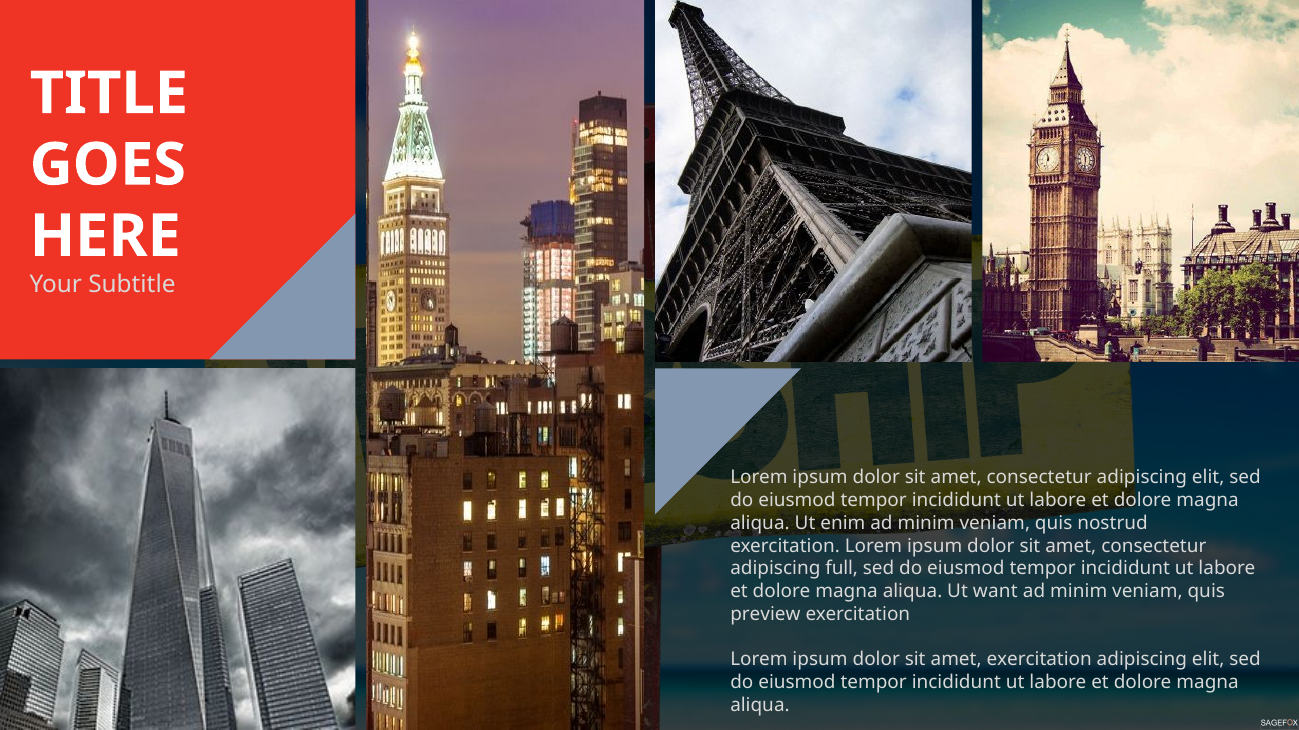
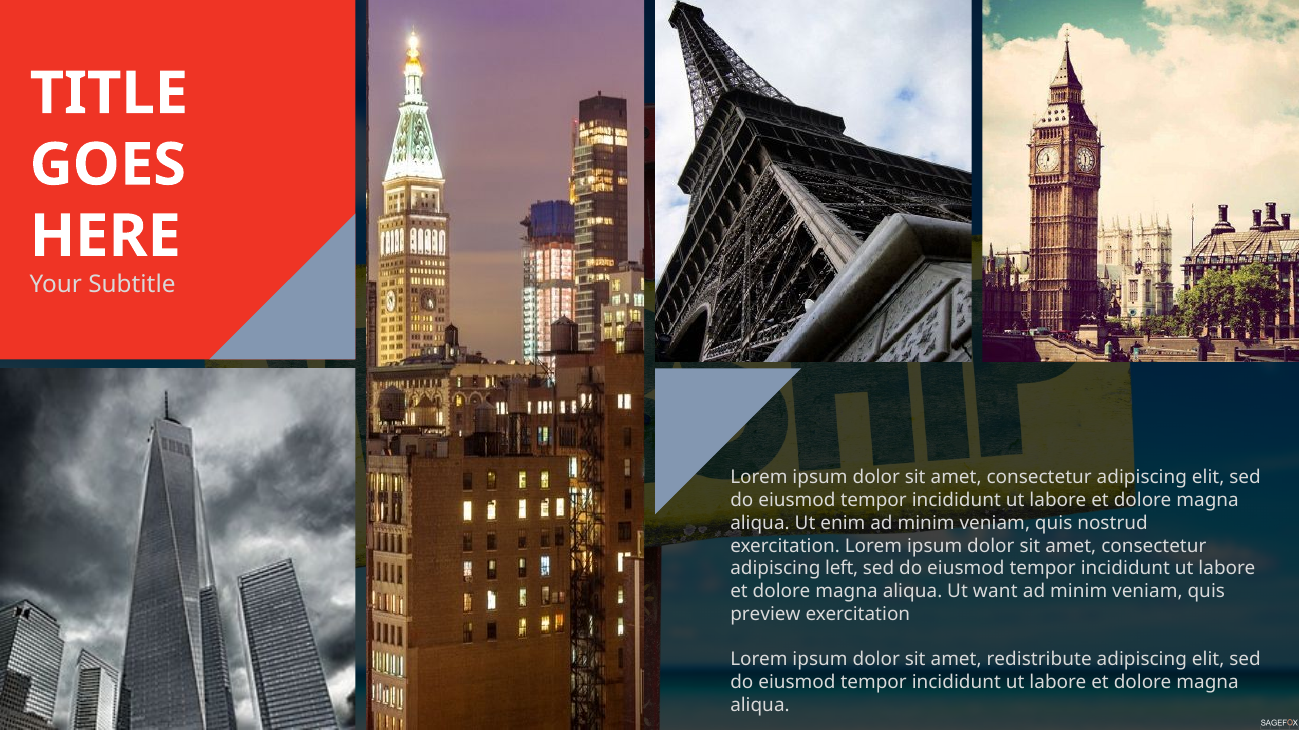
full: full -> left (842, 569)
amet exercitation: exercitation -> redistribute (1039, 660)
